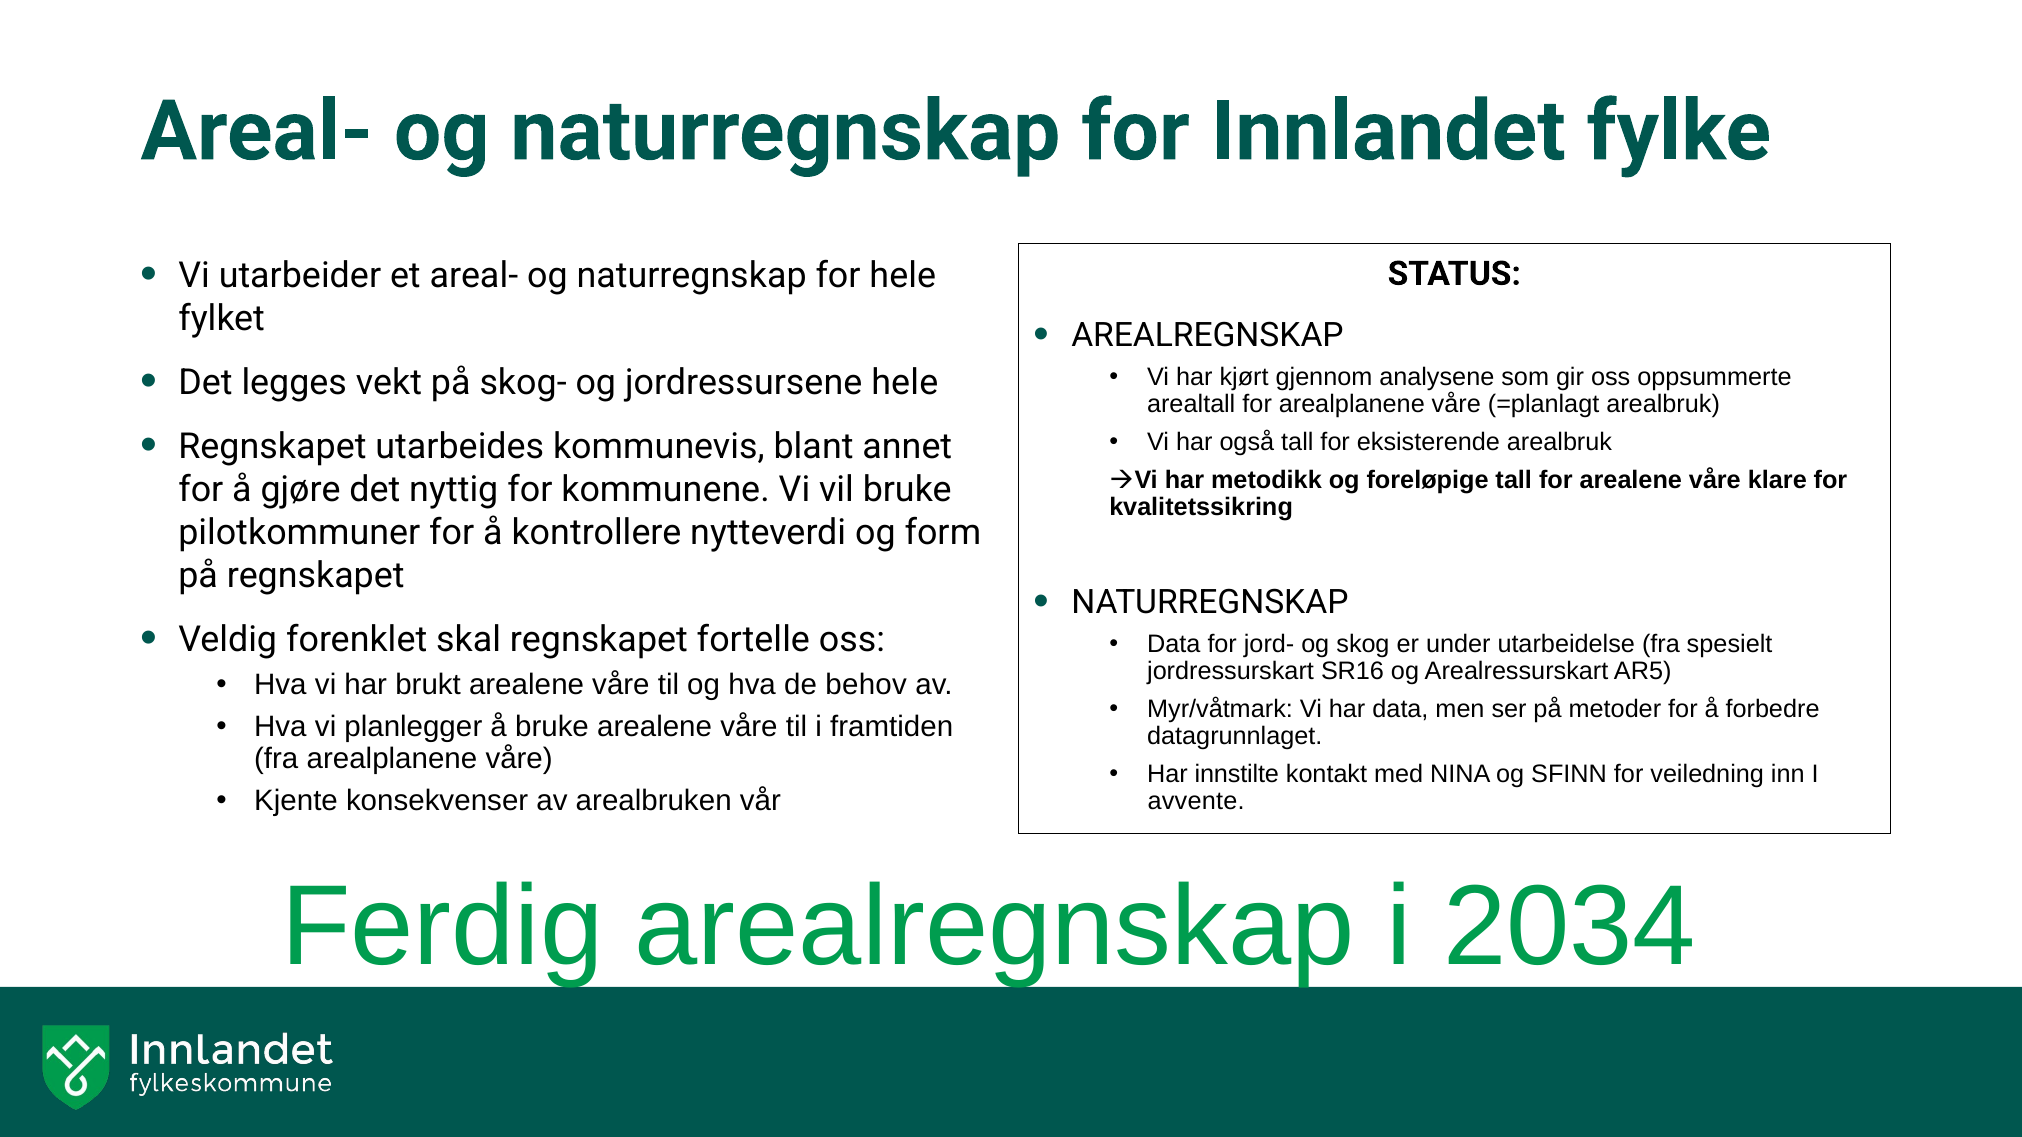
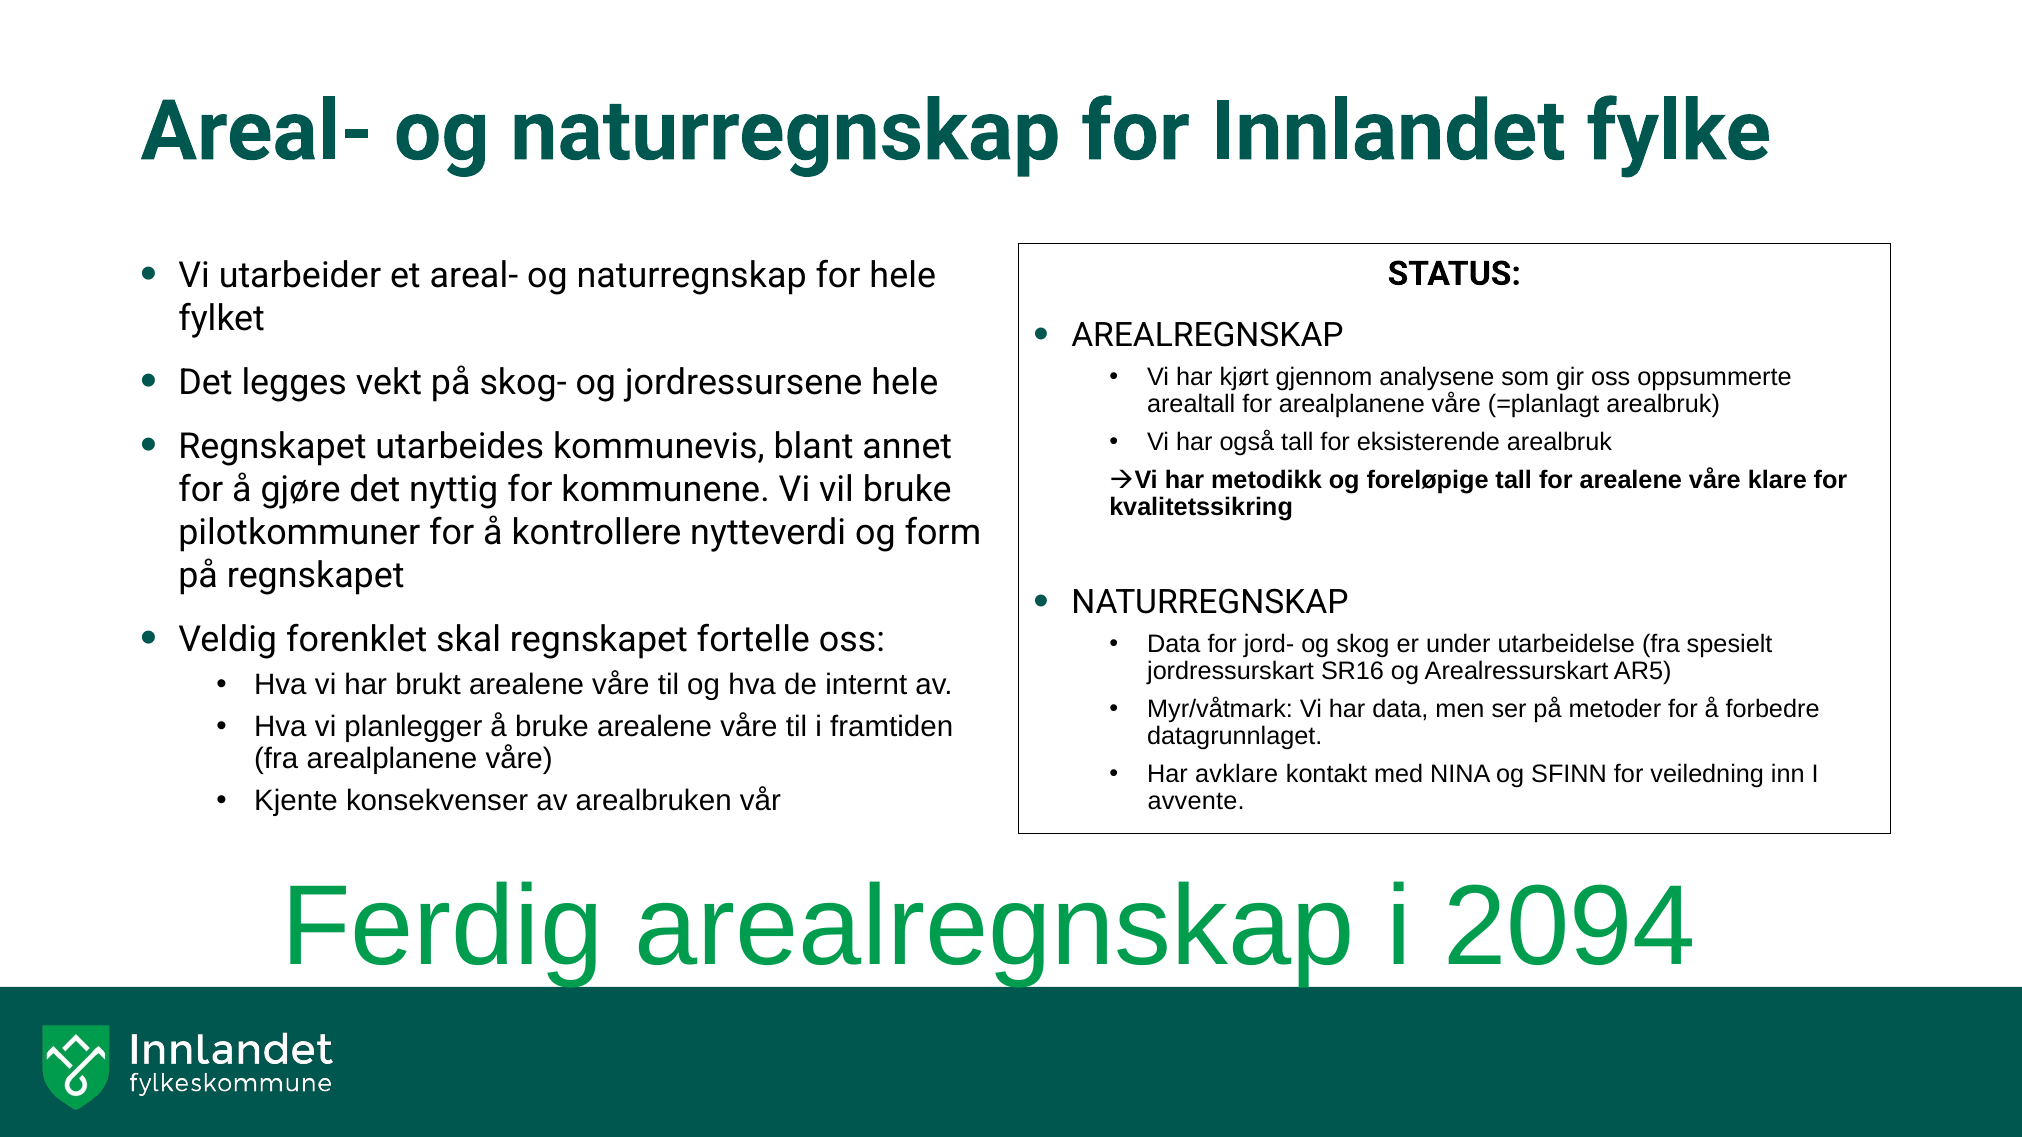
behov: behov -> internt (866, 685)
innstilte: innstilte -> avklare (1237, 774)
2034: 2034 -> 2094 (1570, 928)
